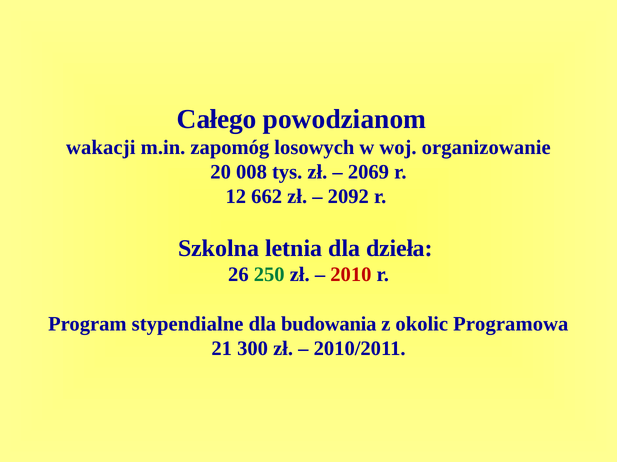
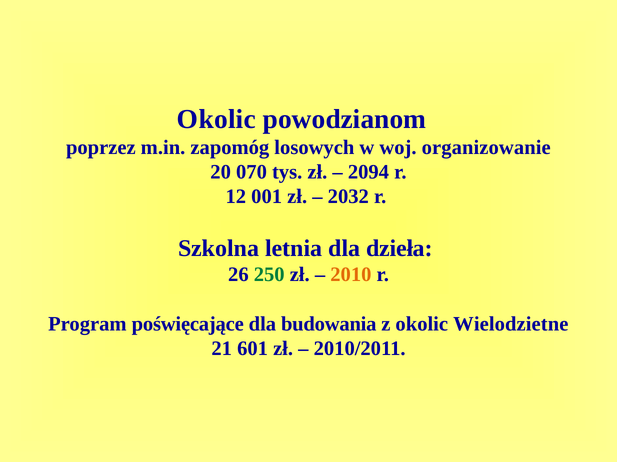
Całego: Całego -> Okolic (216, 119)
wakacji: wakacji -> poprzez (101, 148)
008: 008 -> 070 (251, 172)
2069: 2069 -> 2094 (368, 172)
662: 662 -> 001 (267, 197)
2092: 2092 -> 2032 (348, 197)
2010 colour: red -> orange (351, 275)
stypendialne: stypendialne -> poświęcające (188, 324)
Programowa: Programowa -> Wielodzietne (511, 324)
300: 300 -> 601 (253, 349)
